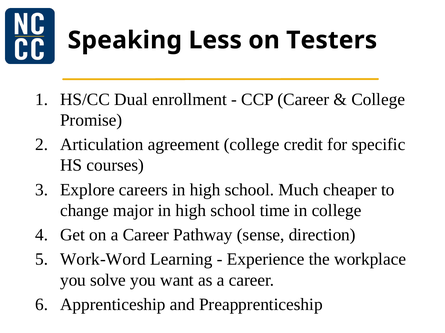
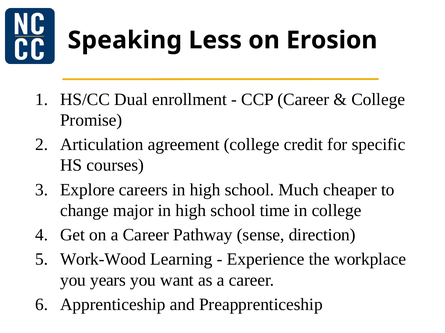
Testers: Testers -> Erosion (332, 40)
Work-Word: Work-Word -> Work-Wood (103, 260)
solve: solve -> years (108, 281)
